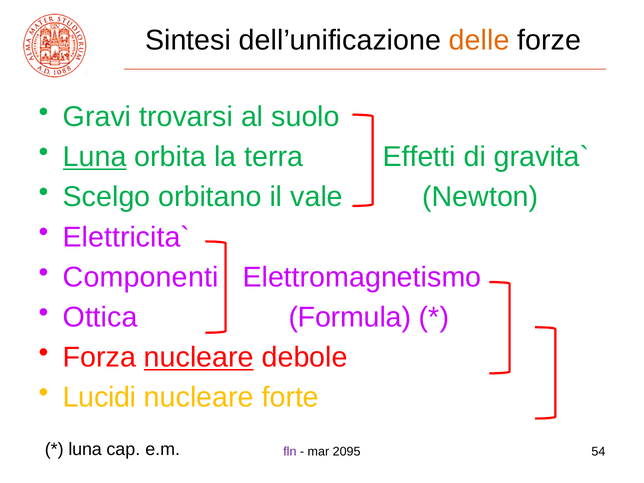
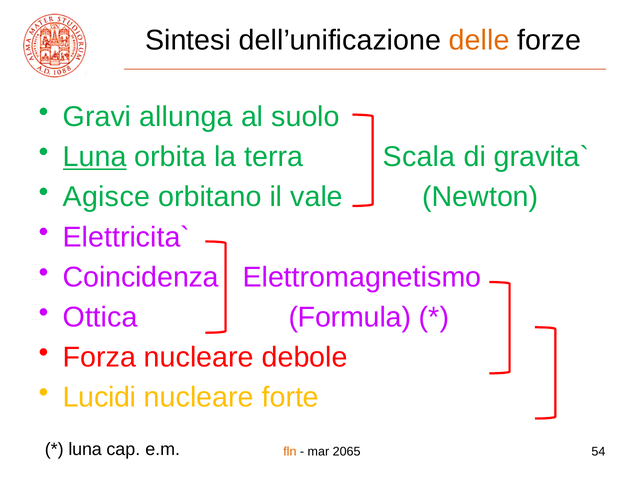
trovarsi: trovarsi -> allunga (186, 117)
Effetti: Effetti -> Scala (419, 157)
Scelgo: Scelgo -> Agisce (106, 197)
Componenti: Componenti -> Coincidenza (141, 277)
nucleare underline: present -> none (199, 357)
fln colour: purple -> orange (290, 451)
2095: 2095 -> 2065 (347, 451)
